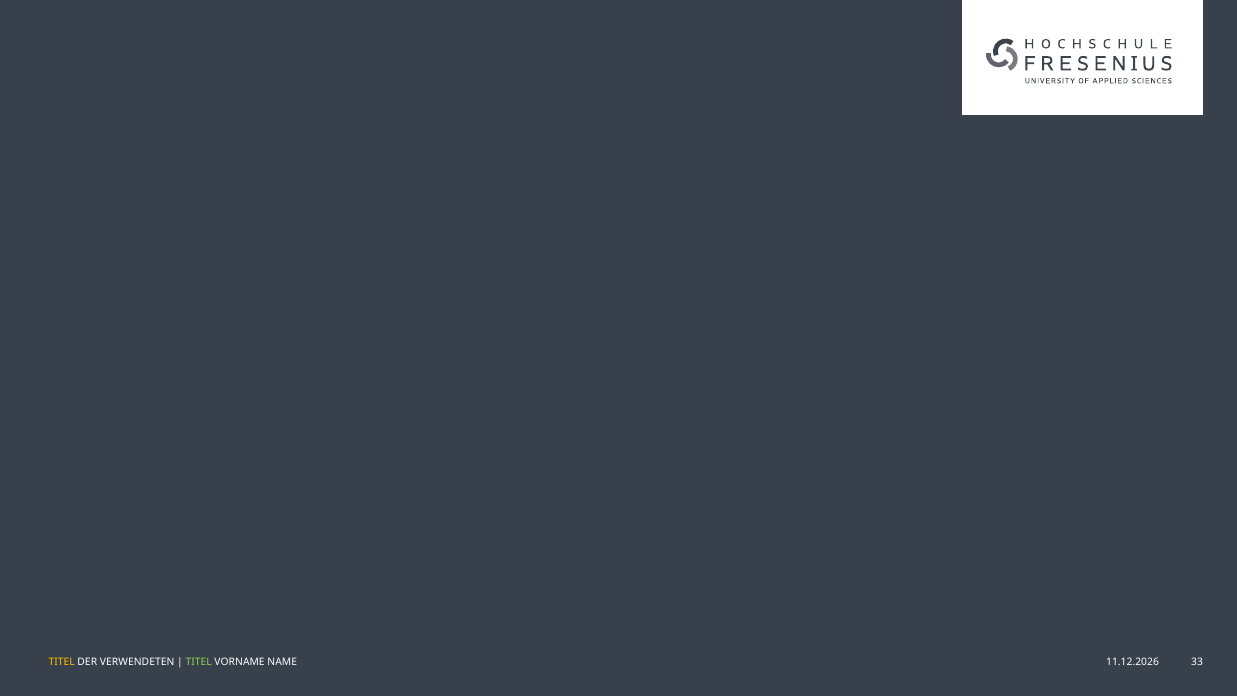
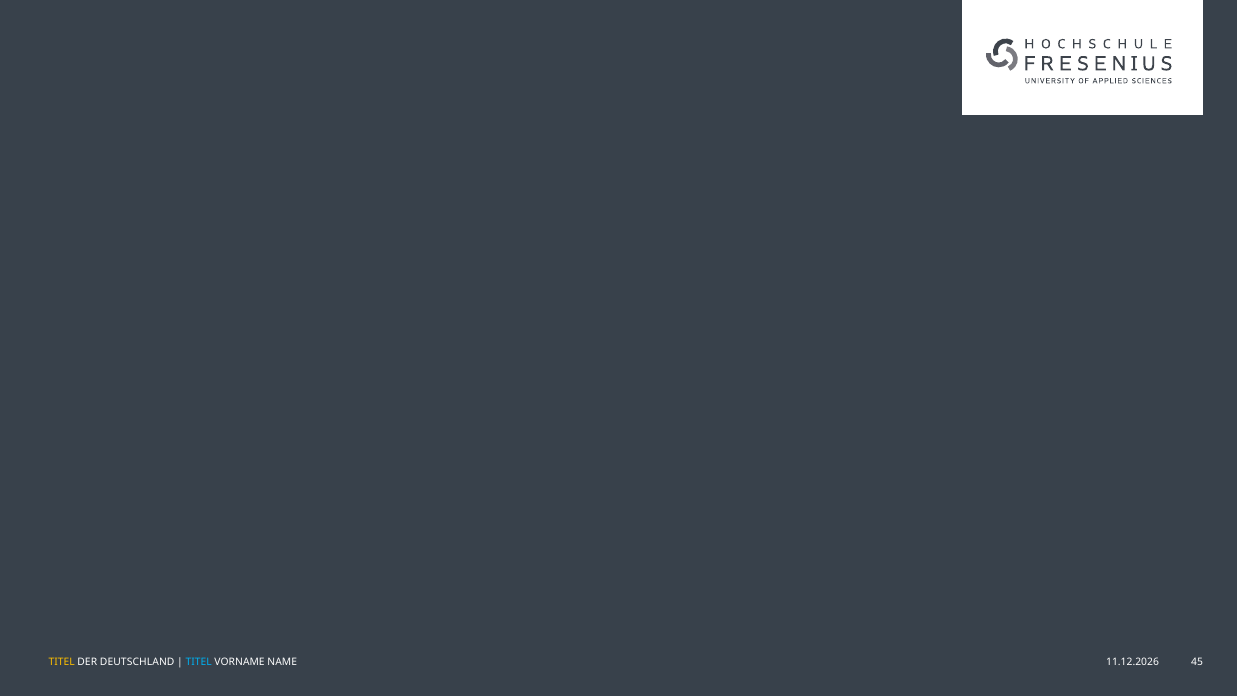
VERWENDETEN: VERWENDETEN -> DEUTSCHLAND (137, 662)
TITEL colour: light green -> light blue (199, 662)
33: 33 -> 45 (1197, 662)
